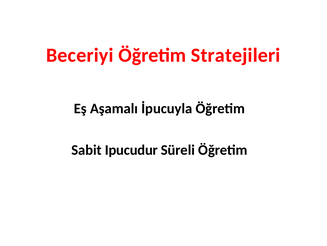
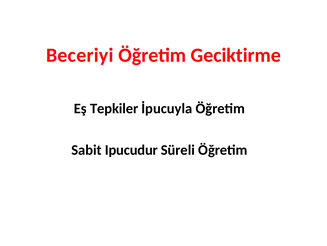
Stratejileri: Stratejileri -> Geciktirme (236, 55)
Aşamalı: Aşamalı -> Tepkiler (114, 108)
